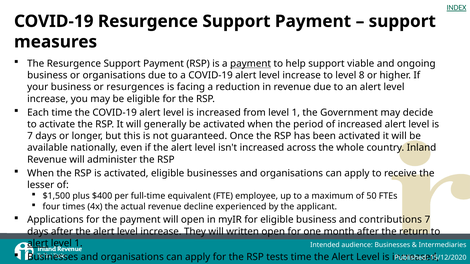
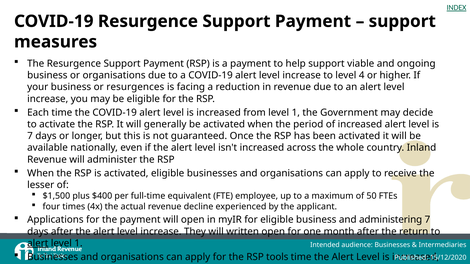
payment underline: present -> none (251, 64)
8: 8 -> 4 (362, 75)
contributions: contributions -> administering (391, 220)
tests: tests -> tools (277, 257)
